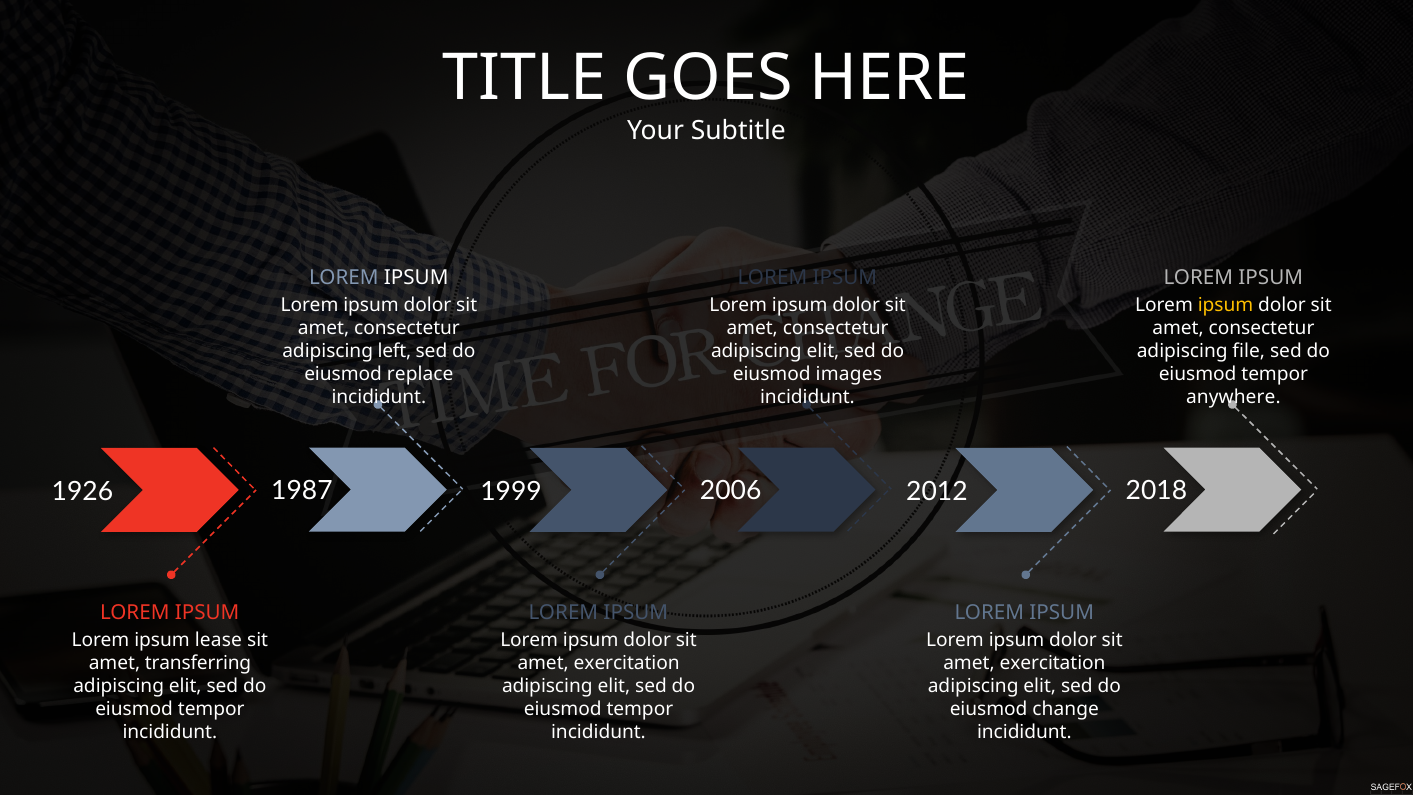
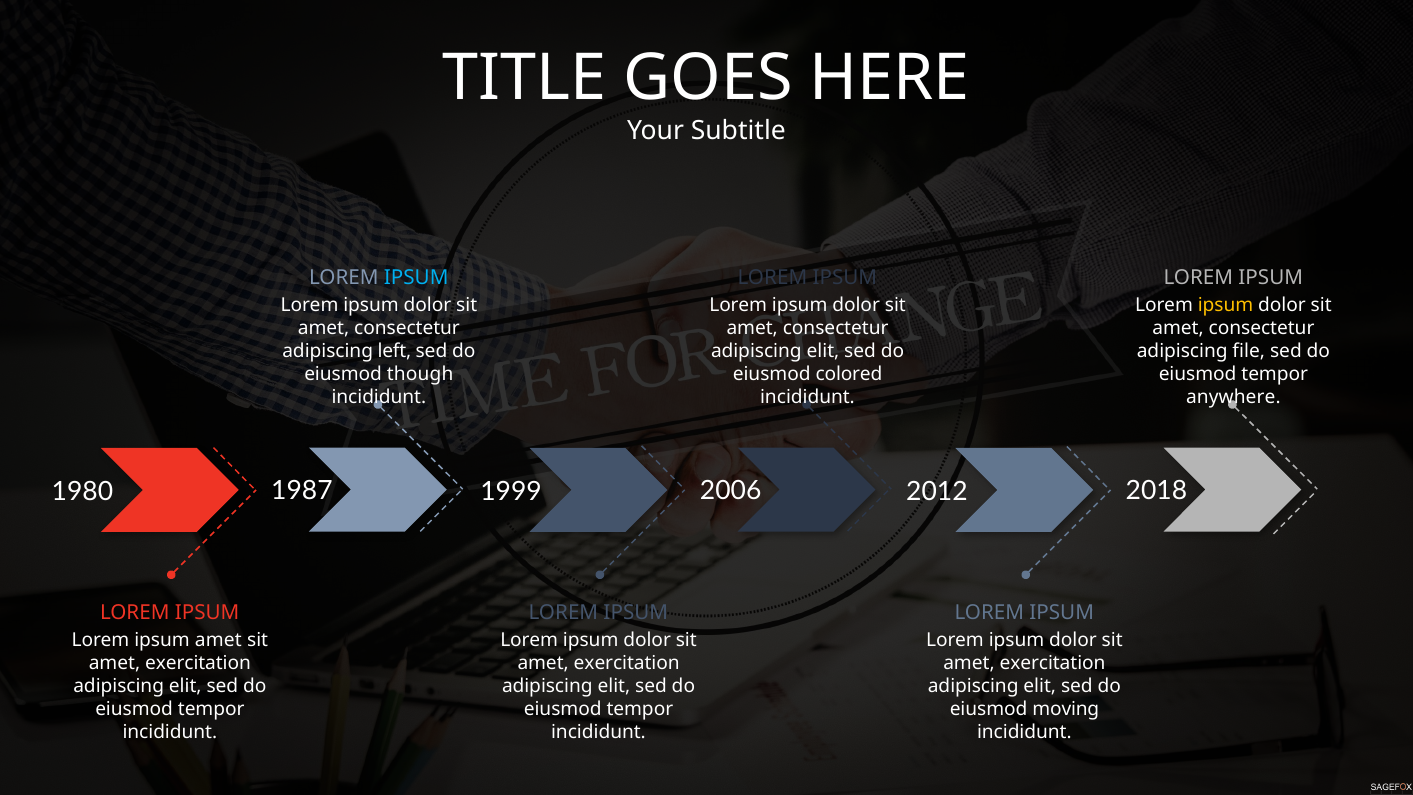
IPSUM colour: white -> light blue (416, 278)
replace: replace -> though (420, 374)
images: images -> colored (849, 374)
1926: 1926 -> 1980 (82, 491)
ipsum lease: lease -> amet (218, 640)
transferring: transferring -> exercitation (198, 663)
change: change -> moving (1066, 709)
